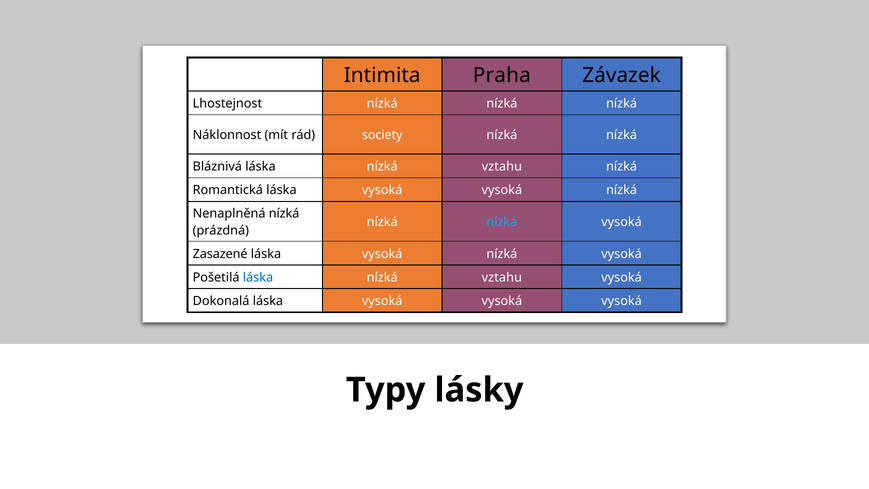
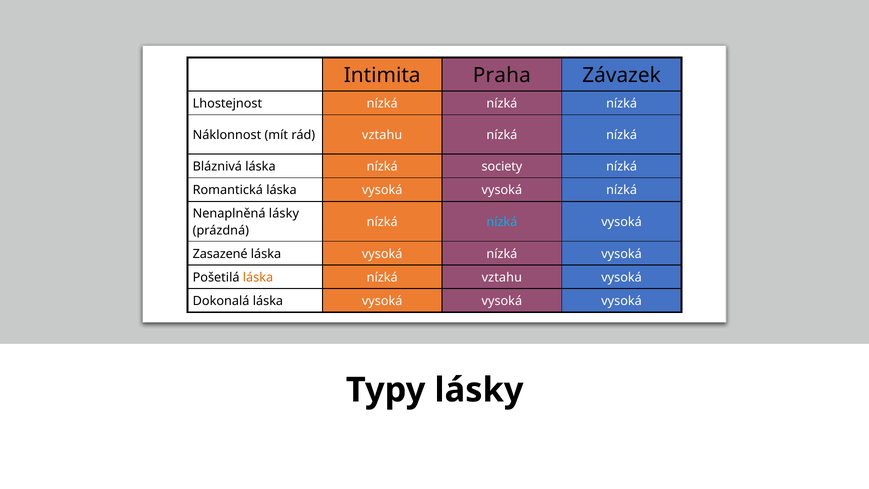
rád society: society -> vztahu (382, 135)
Bláznivá láska nízká vztahu: vztahu -> society (502, 167)
Nenaplněná nízká: nízká -> lásky (284, 213)
láska colour: blue -> orange (258, 277)
